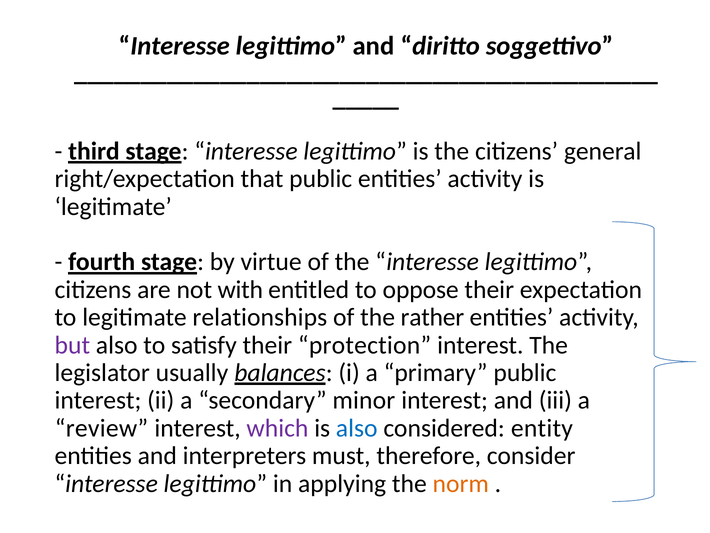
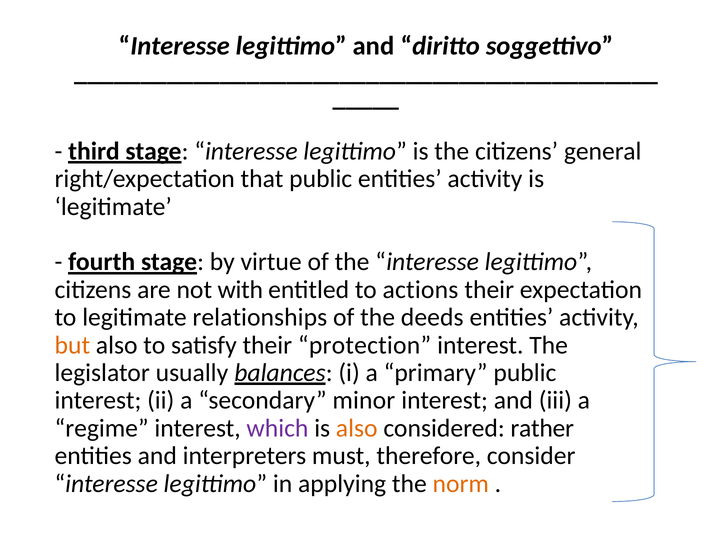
oppose: oppose -> actions (420, 289)
rather: rather -> deeds (432, 317)
but colour: purple -> orange (72, 345)
review: review -> regime (102, 428)
also colour: blue -> orange (357, 428)
entity: entity -> rather (542, 428)
